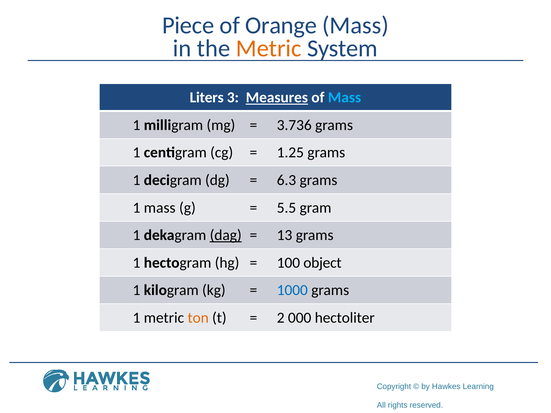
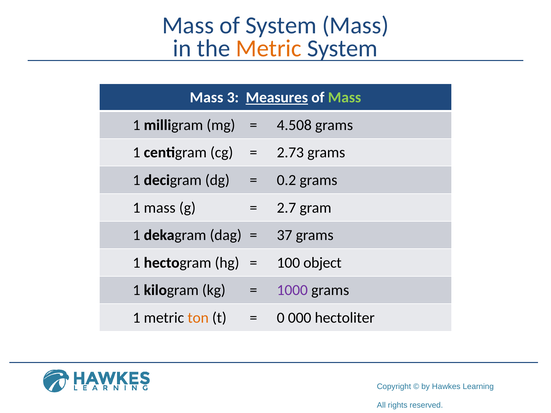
Piece: Piece -> Mass (188, 26)
of Orange: Orange -> System (281, 26)
Liters: Liters -> Mass (207, 98)
Mass colour: light blue -> light green (345, 98)
3.736: 3.736 -> 4.508 (294, 125)
1.25: 1.25 -> 2.73 (290, 153)
6.3: 6.3 -> 0.2 (286, 180)
5.5: 5.5 -> 2.7 (286, 208)
dag underline: present -> none (226, 235)
13: 13 -> 37 (285, 235)
1000 colour: blue -> purple (292, 290)
2: 2 -> 0 (281, 318)
